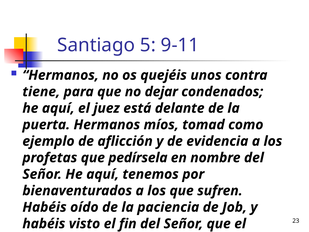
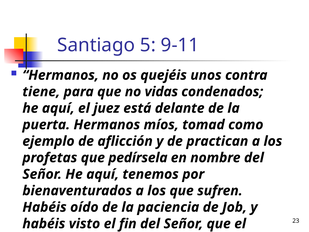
dejar: dejar -> vidas (161, 92)
evidencia: evidencia -> practican (217, 141)
